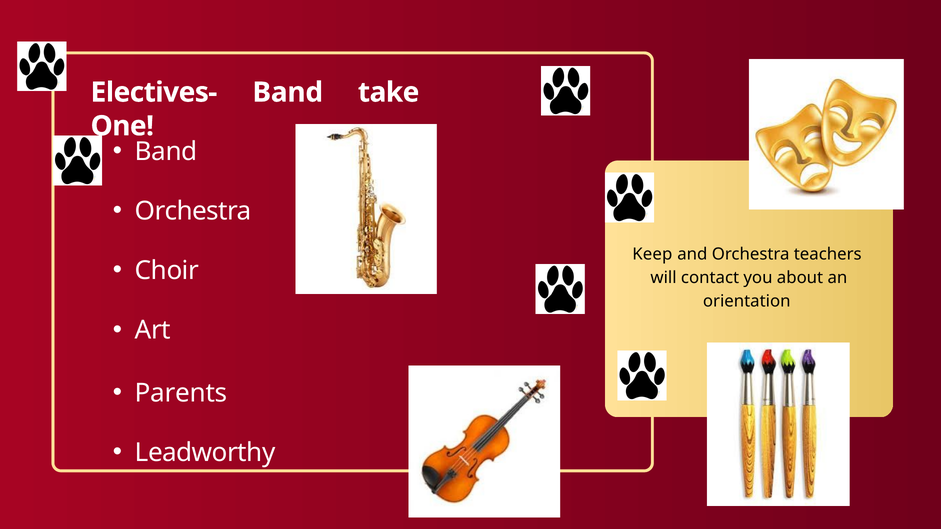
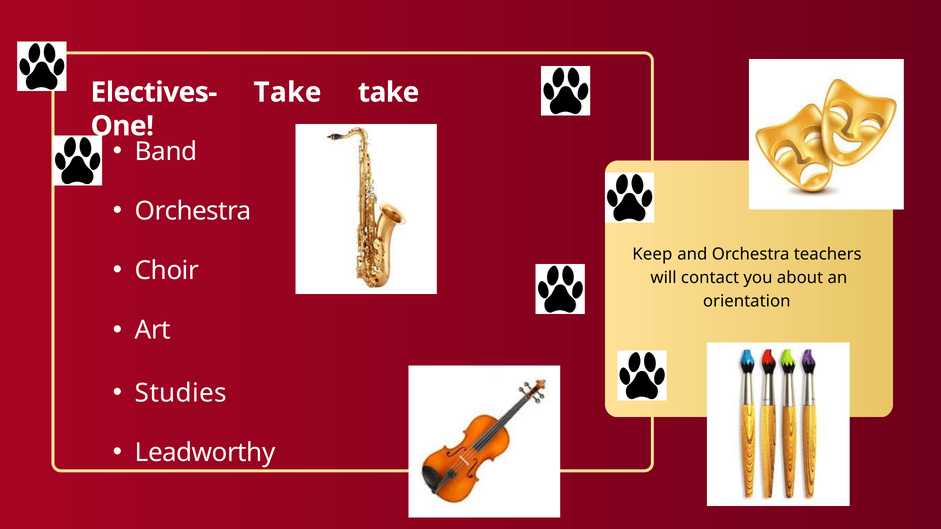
Electives- Band: Band -> Take (287, 92)
Parents: Parents -> Studies (181, 393)
